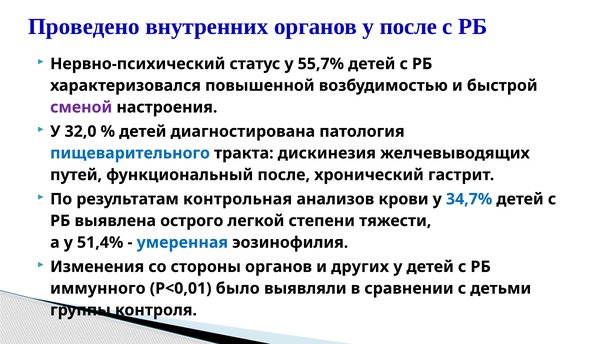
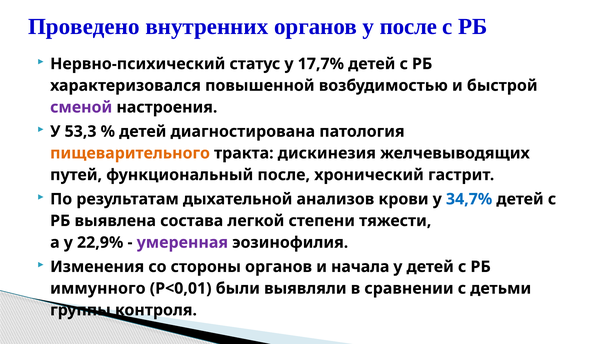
55,7%: 55,7% -> 17,7% (321, 64)
32,0: 32,0 -> 53,3 (81, 132)
пищеварительного colour: blue -> orange (130, 153)
контрольная: контрольная -> дыхательной (238, 199)
острого: острого -> состава (192, 221)
51,4%: 51,4% -> 22,9% (100, 243)
умеренная colour: blue -> purple (182, 243)
других: других -> начала (360, 267)
было: было -> были (238, 289)
